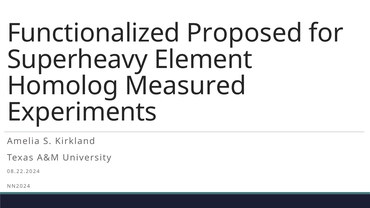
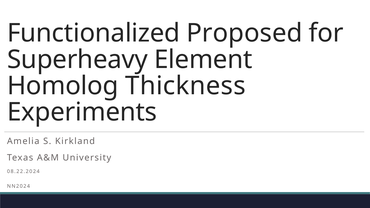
Measured: Measured -> Thickness (185, 86)
